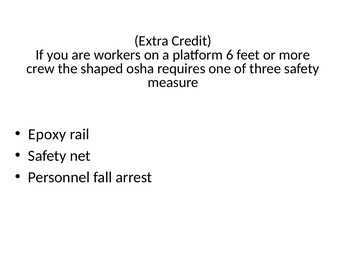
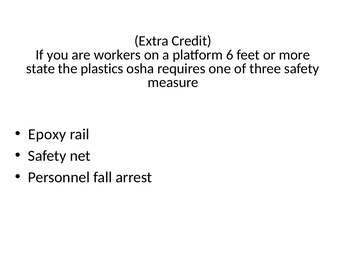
crew: crew -> state (41, 69)
shaped: shaped -> plastics (102, 69)
